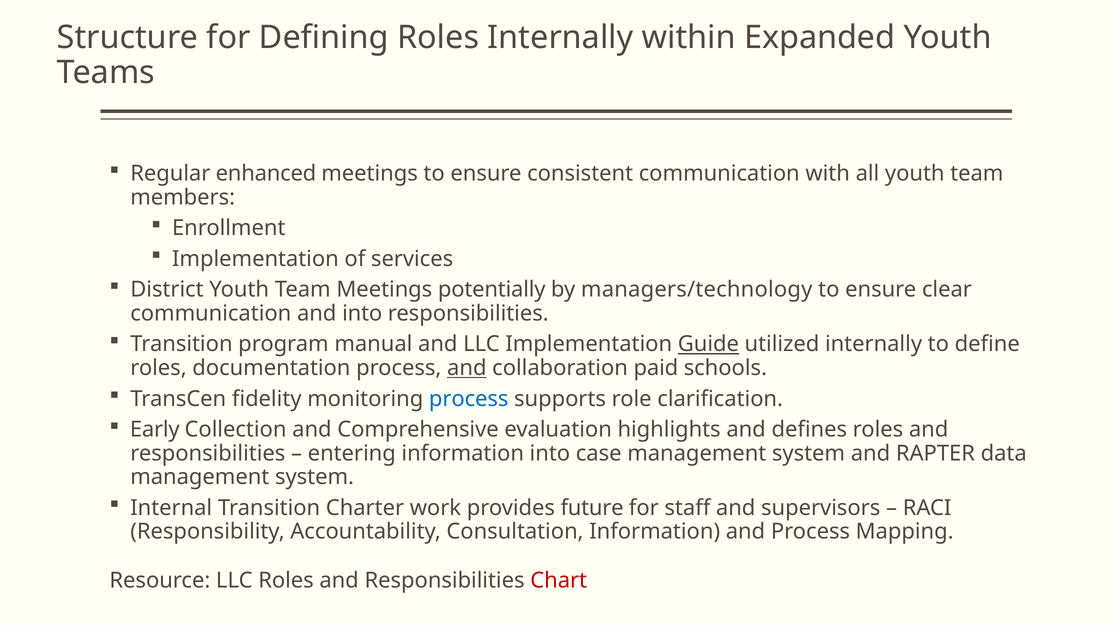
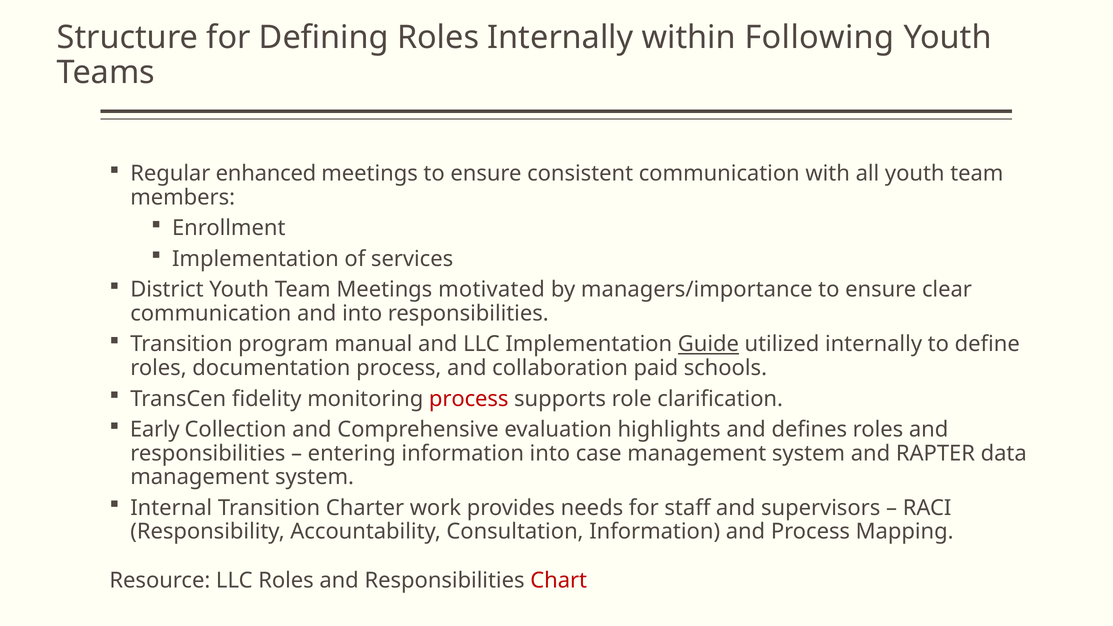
Expanded: Expanded -> Following (819, 37)
potentially: potentially -> motivated (492, 290)
managers/technology: managers/technology -> managers/importance (697, 290)
and underline: present -> none (467, 368)
process colour: blue -> red (469, 399)
future: future -> needs (592, 508)
